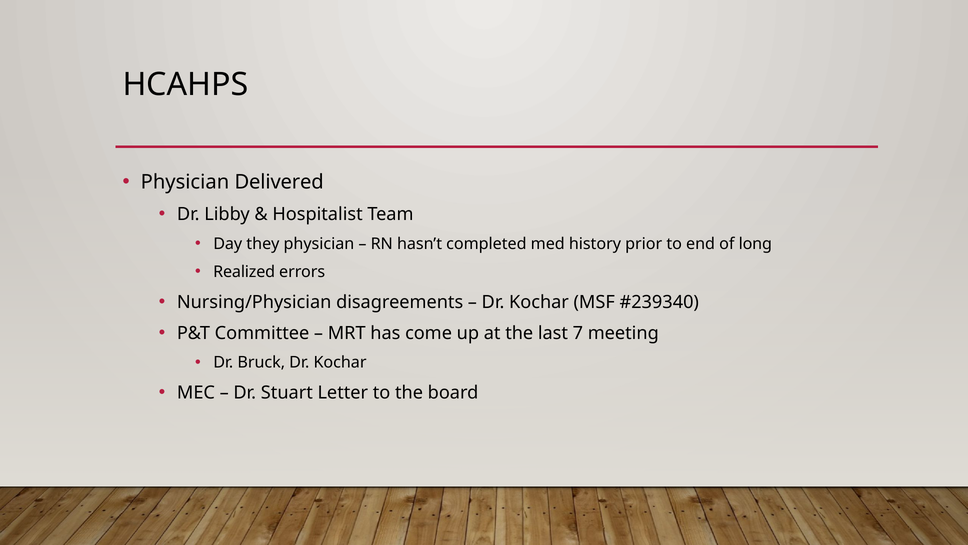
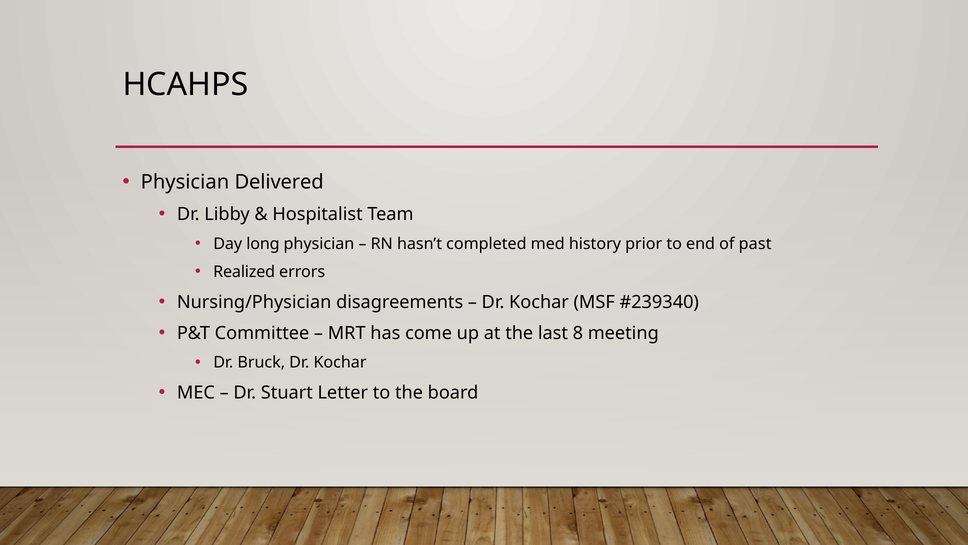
they: they -> long (263, 244)
long: long -> past (755, 244)
7: 7 -> 8 (578, 333)
